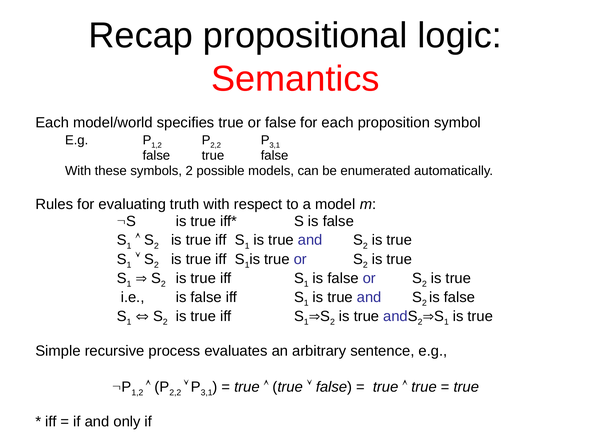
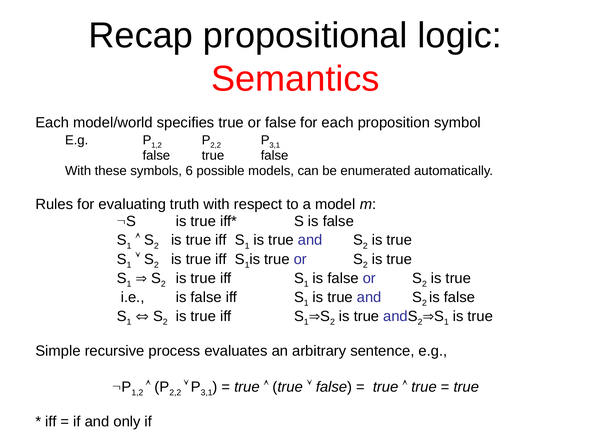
symbols 2: 2 -> 6 (189, 171)
